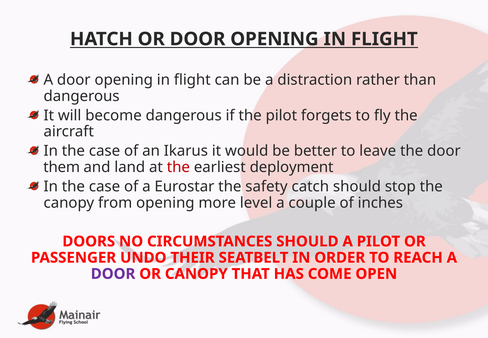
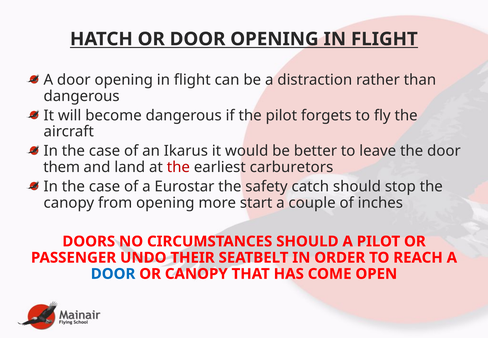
deployment: deployment -> carburetors (291, 167)
level: level -> start (256, 203)
DOOR colour: purple -> blue (113, 274)
